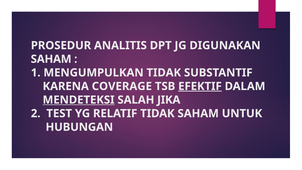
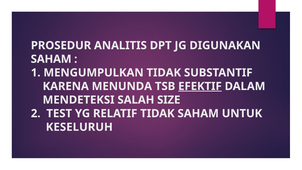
COVERAGE: COVERAGE -> MENUNDA (122, 86)
MENDETEKSI underline: present -> none (79, 100)
JIKA: JIKA -> SIZE (169, 100)
HUBUNGAN: HUBUNGAN -> KESELURUH (79, 127)
